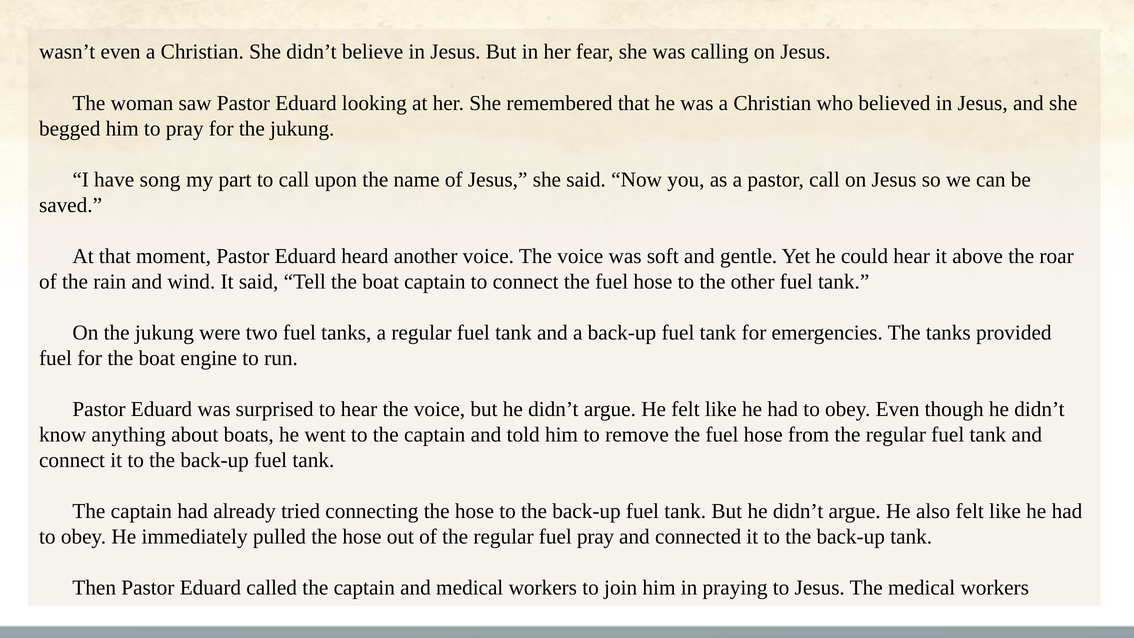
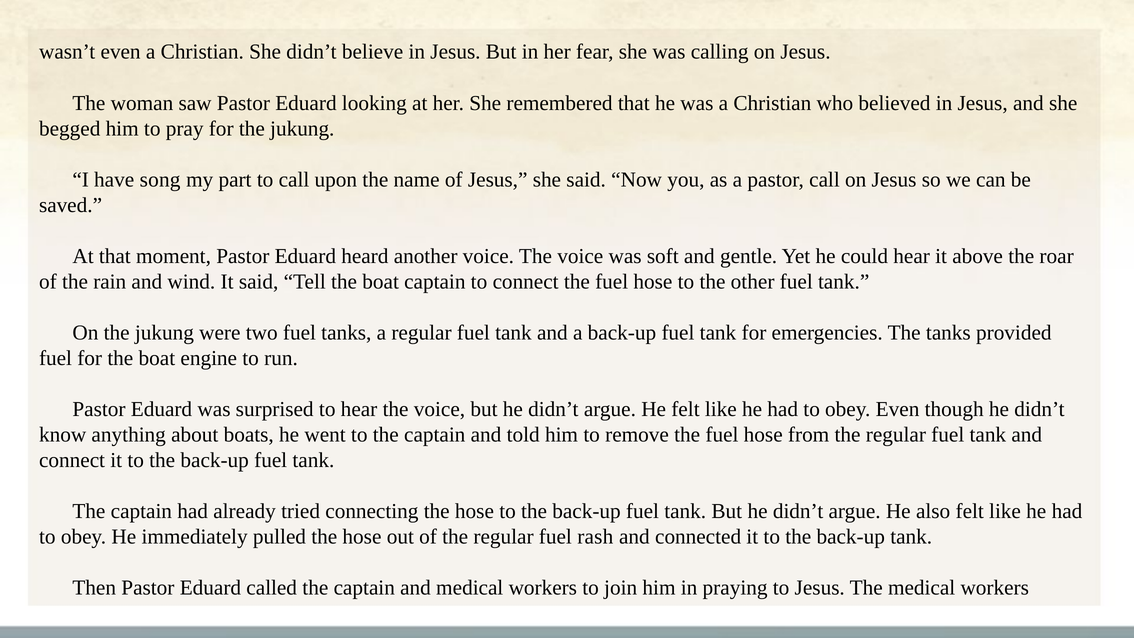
fuel pray: pray -> rash (595, 537)
